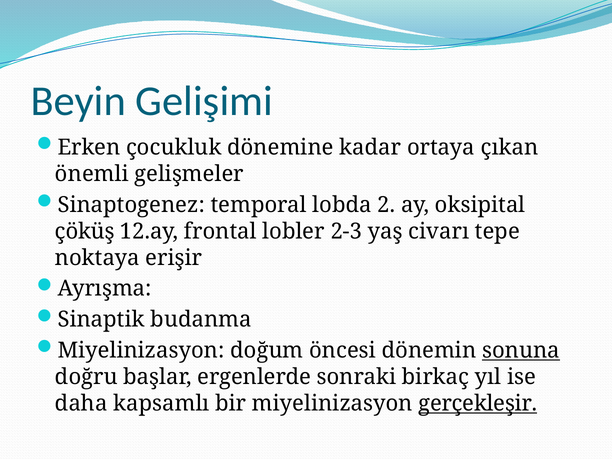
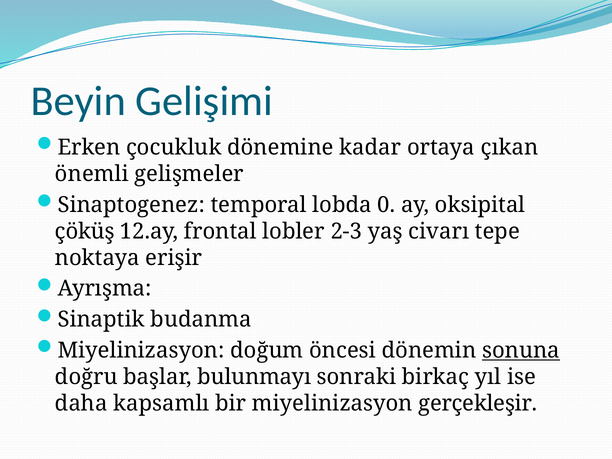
2: 2 -> 0 (386, 205)
ergenlerde: ergenlerde -> bulunmayı (254, 377)
gerçekleşir underline: present -> none (478, 404)
